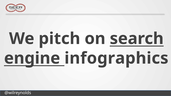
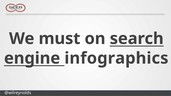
pitch: pitch -> must (59, 39)
